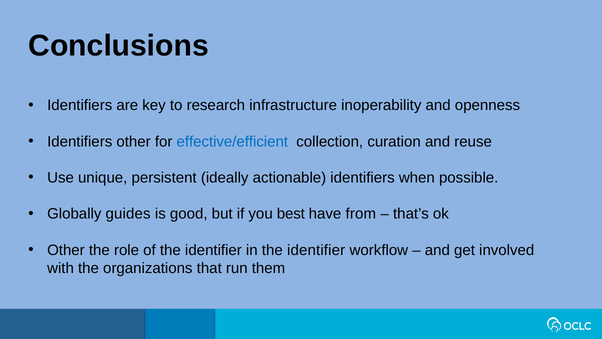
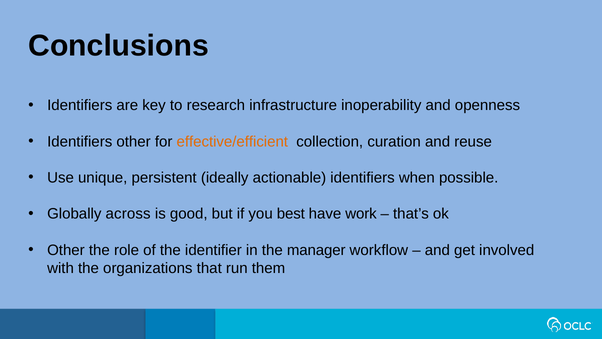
effective/efficient colour: blue -> orange (232, 141)
guides: guides -> across (128, 214)
from: from -> work (361, 214)
in the identifier: identifier -> manager (316, 250)
